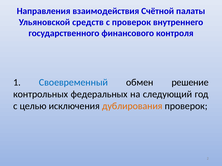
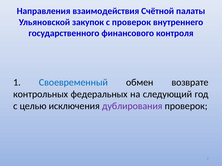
средств: средств -> закупок (88, 22)
решение: решение -> возврате (190, 83)
дублирования colour: orange -> purple (132, 106)
